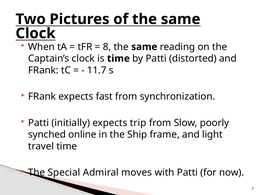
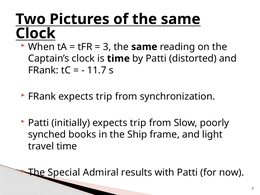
8: 8 -> 3 (107, 47)
FRank expects fast: fast -> trip (104, 97)
online: online -> books (82, 135)
moves: moves -> results (137, 173)
